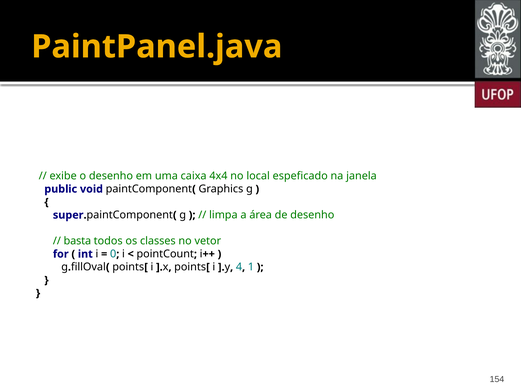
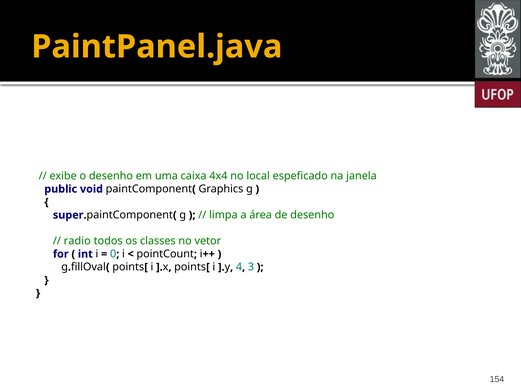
basta: basta -> radio (77, 241)
1: 1 -> 3 (251, 268)
